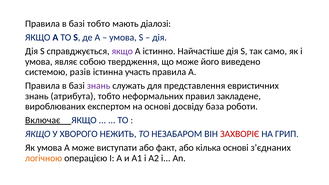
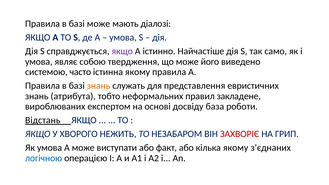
базі тобто: тобто -> може (99, 24)
разів: разів -> часто (80, 72)
істинна участь: участь -> якому (138, 72)
знань colour: purple -> orange (99, 86)
Включає: Включає -> Відстань (43, 120)
кілька основі: основі -> якому (236, 148)
логічною colour: orange -> blue (44, 158)
